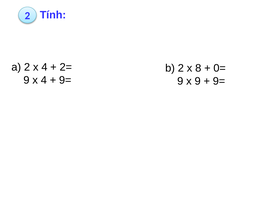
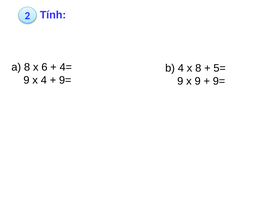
a 2: 2 -> 8 (27, 67)
4: 4 -> 6 (44, 67)
2=: 2= -> 4= (66, 67)
b 2: 2 -> 4 (181, 68)
0=: 0= -> 5= (220, 68)
